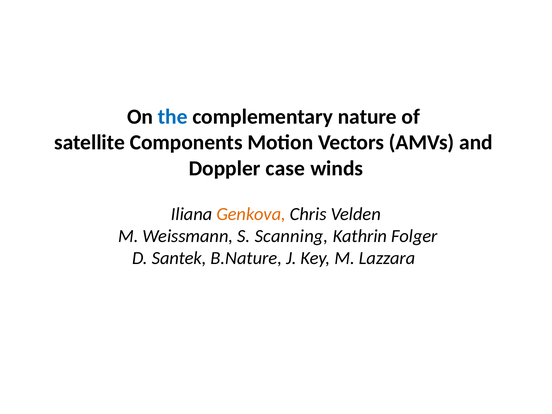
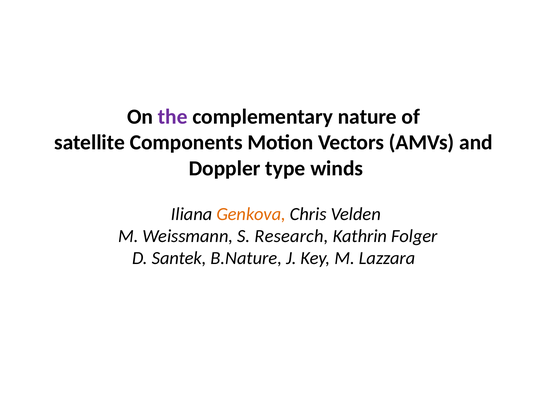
the colour: blue -> purple (173, 117)
case: case -> type (285, 168)
Scanning: Scanning -> Research (291, 236)
